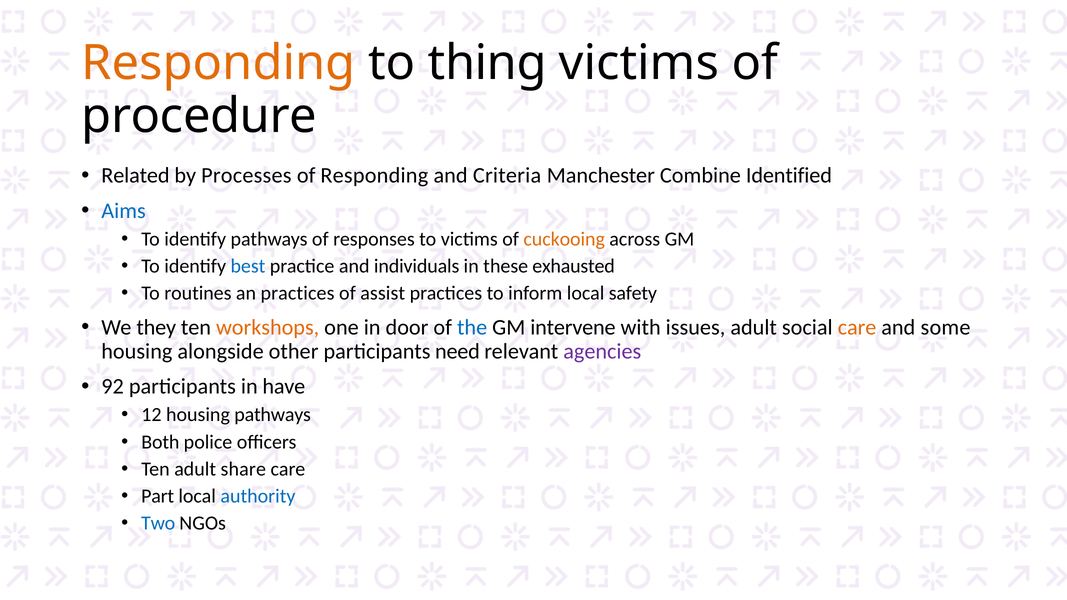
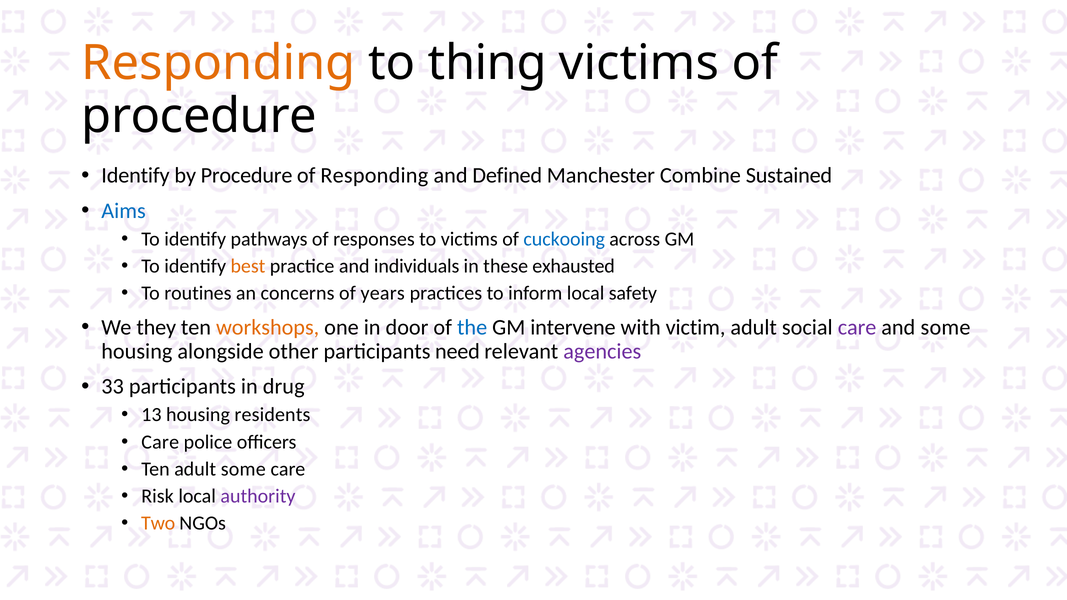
Related: Related -> Identify (135, 176)
by Processes: Processes -> Procedure (247, 176)
Criteria: Criteria -> Defined (507, 176)
Identified: Identified -> Sustained (789, 176)
cuckooing colour: orange -> blue (564, 239)
best colour: blue -> orange (248, 266)
an practices: practices -> concerns (297, 293)
assist: assist -> years (383, 293)
issues: issues -> victim (696, 327)
care colour: orange -> purple (857, 327)
92: 92 -> 33 (113, 387)
have: have -> drug (284, 387)
12: 12 -> 13 (151, 415)
housing pathways: pathways -> residents (272, 415)
Both: Both -> Care (160, 442)
adult share: share -> some (243, 469)
Part: Part -> Risk (158, 496)
authority colour: blue -> purple (258, 496)
Two colour: blue -> orange (158, 524)
